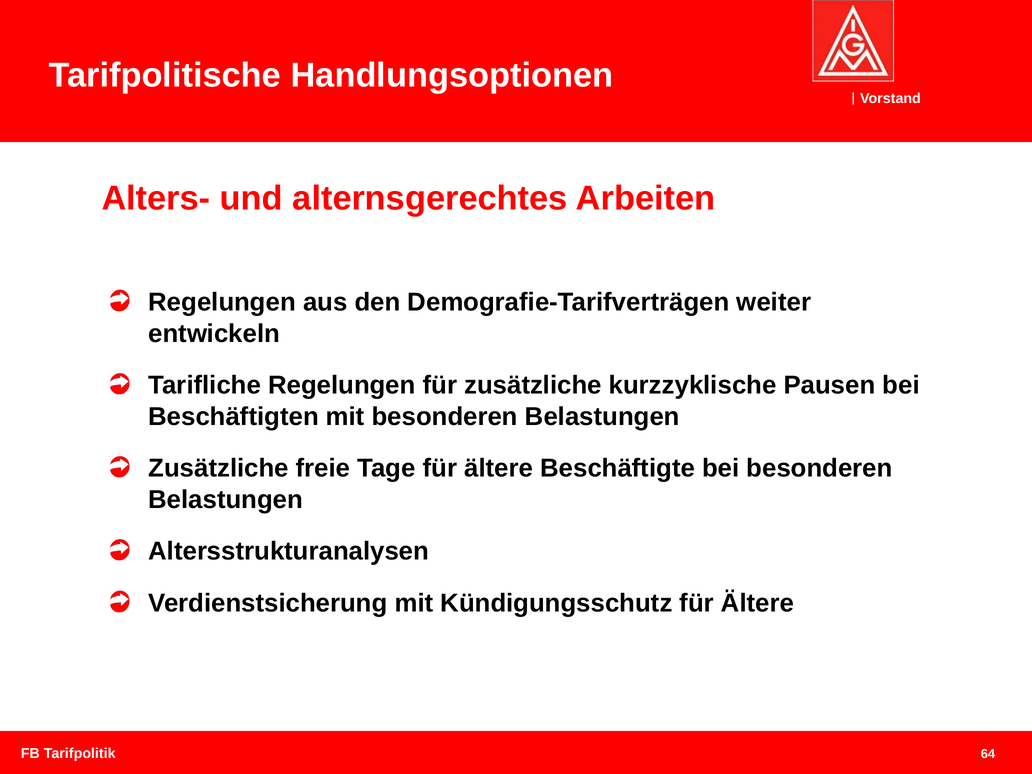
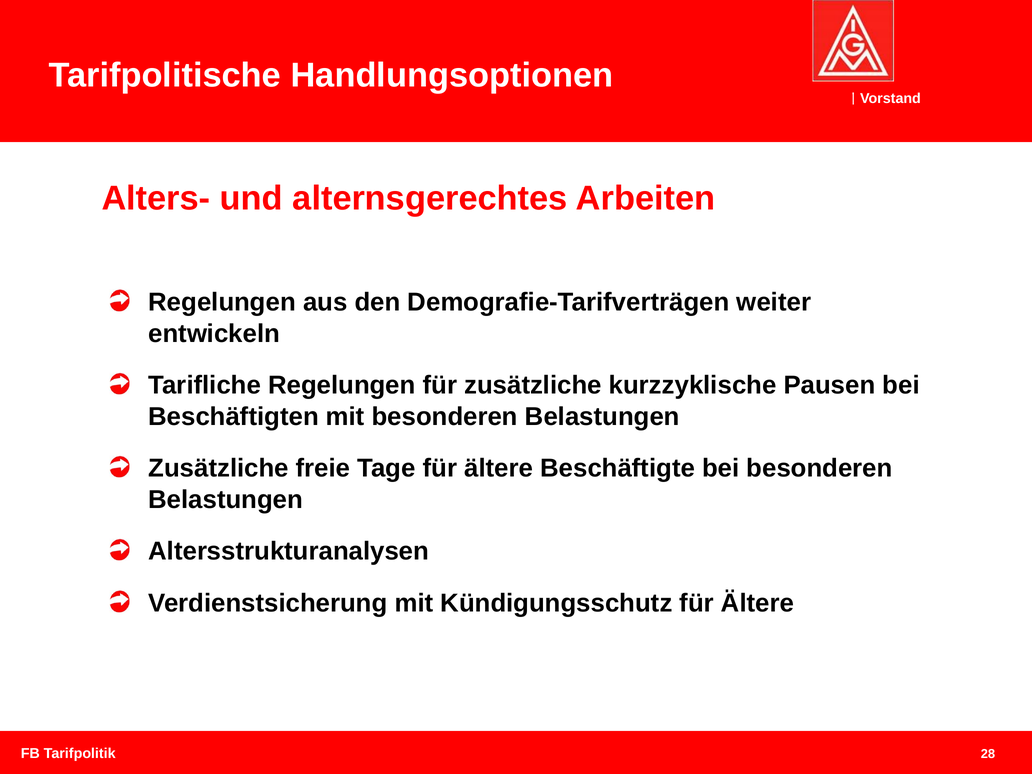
64: 64 -> 28 (988, 754)
